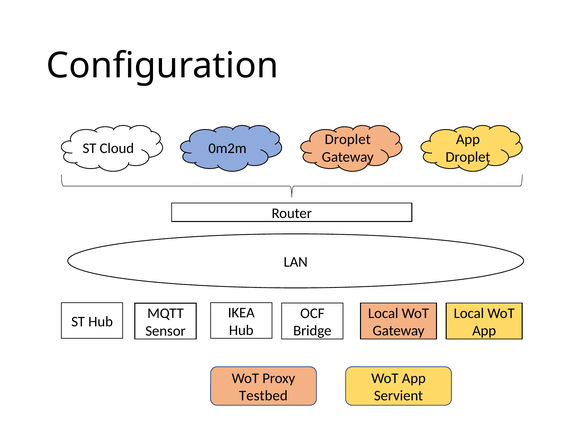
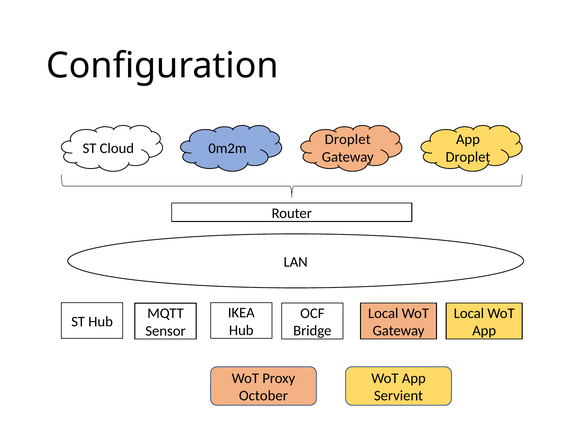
Testbed: Testbed -> October (263, 396)
